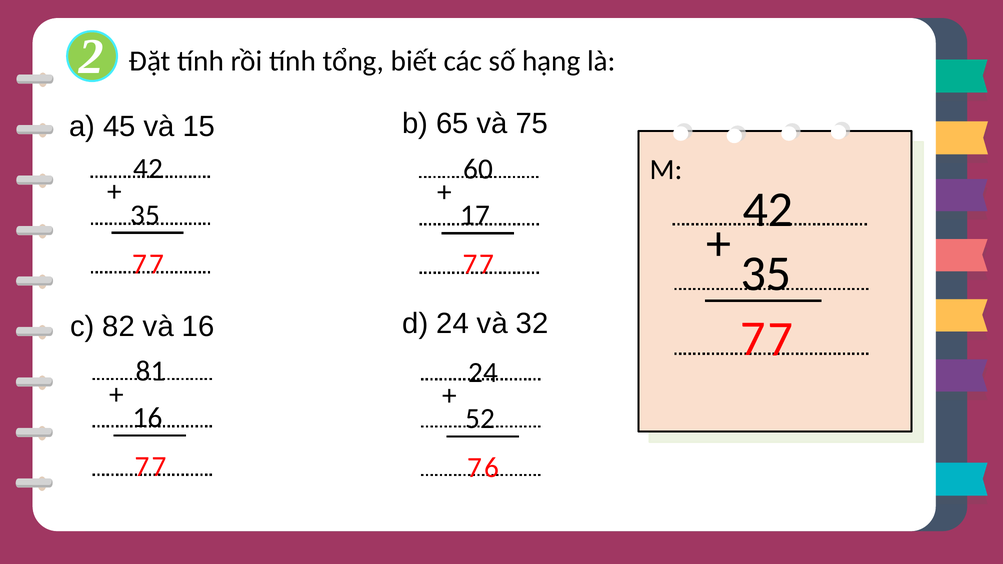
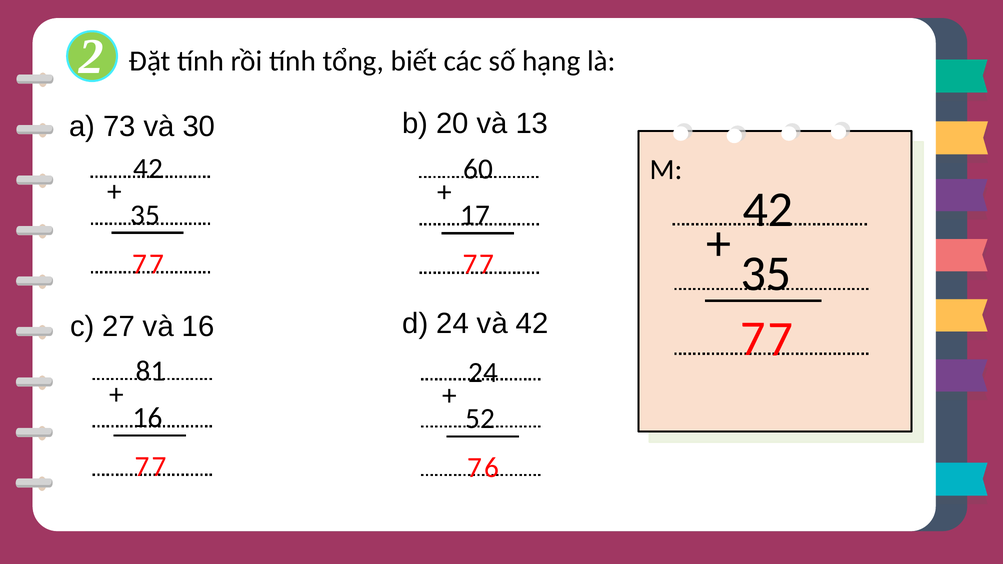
45: 45 -> 73 (119, 127)
15: 15 -> 30 (199, 127)
65: 65 -> 20 (452, 124)
75: 75 -> 13 (532, 124)
82: 82 -> 27 (119, 327)
và 32: 32 -> 42 (532, 324)
